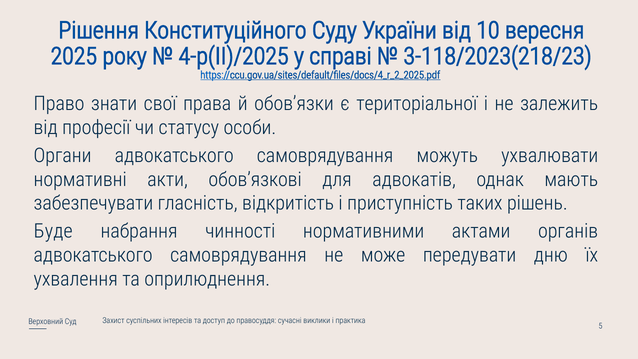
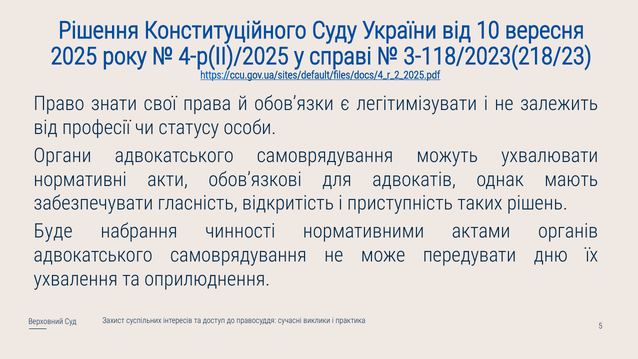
територіальної: територіальної -> легітимізувати (417, 104)
